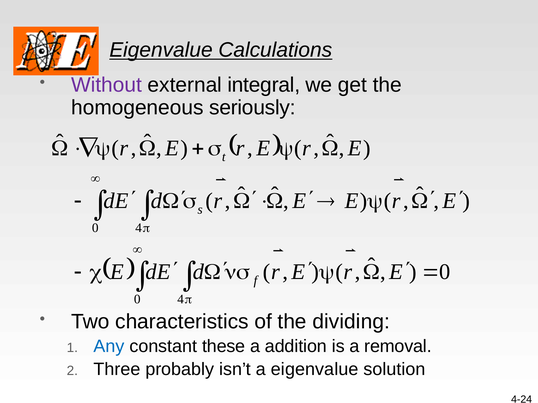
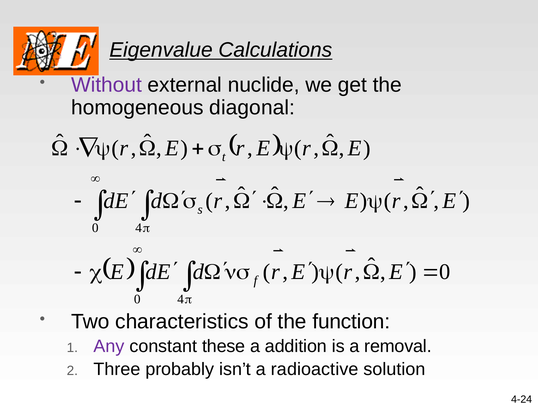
integral: integral -> nuclide (264, 85)
seriously: seriously -> diagonal (252, 108)
dividing: dividing -> function (351, 322)
Any colour: blue -> purple (109, 347)
a eigenvalue: eigenvalue -> radioactive (315, 370)
